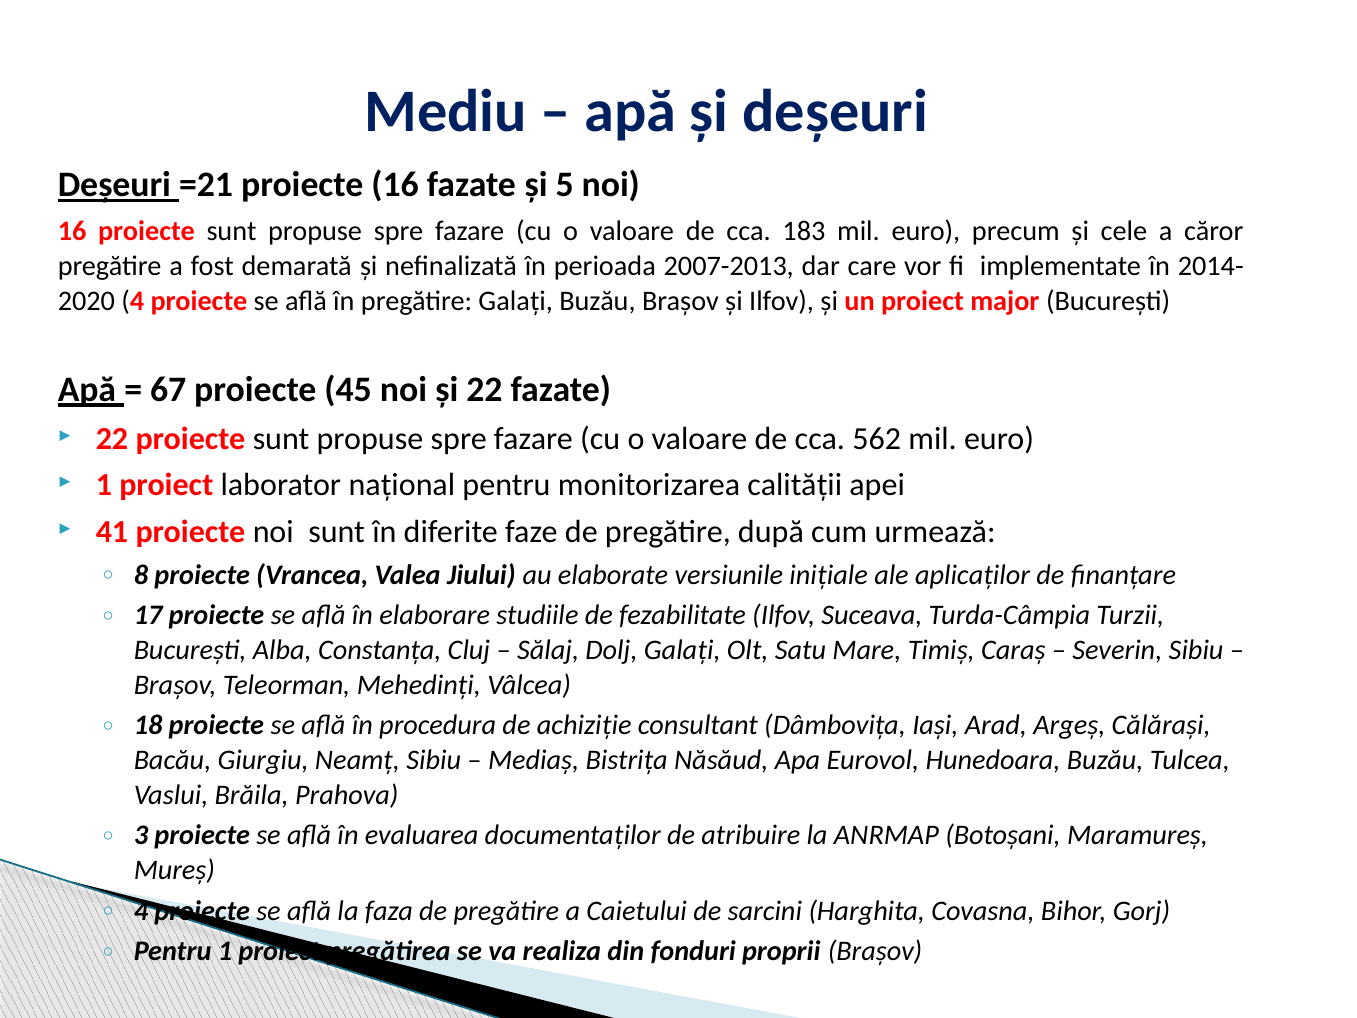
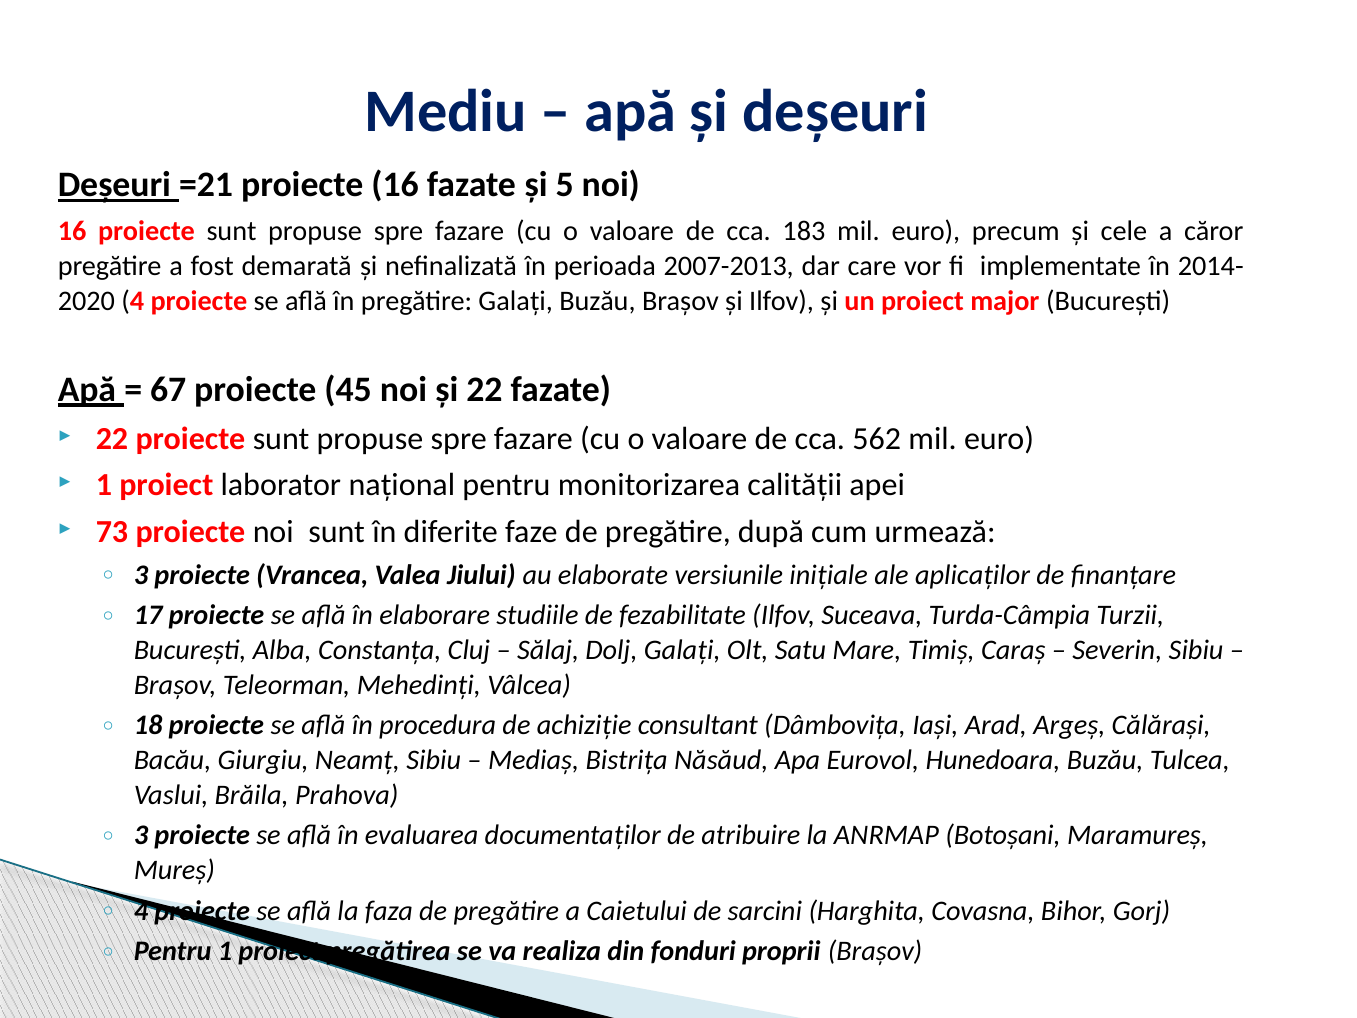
41: 41 -> 73 (112, 532)
8: 8 -> 3 (141, 575)
